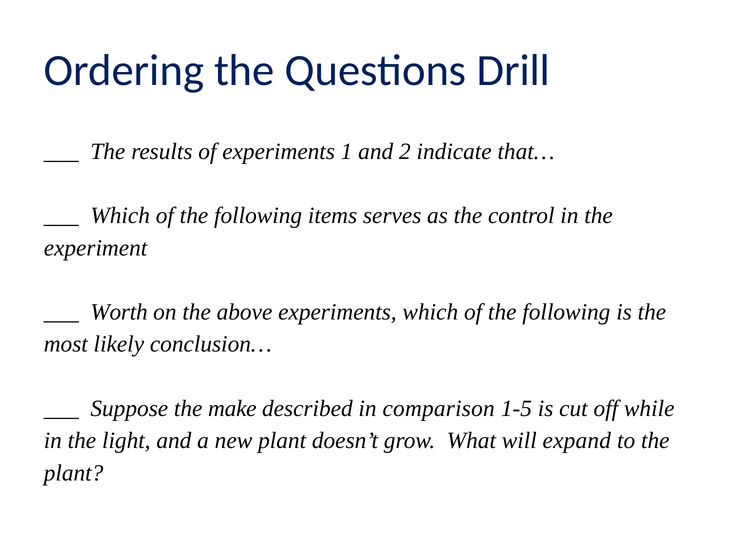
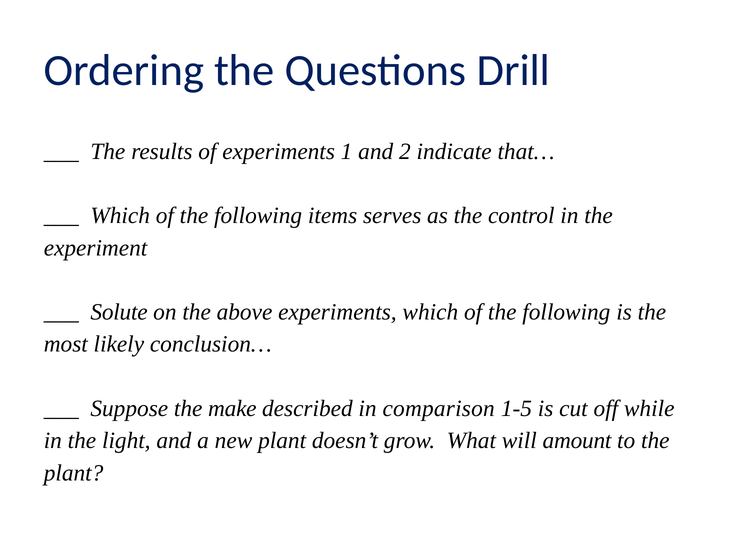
Worth: Worth -> Solute (119, 312)
expand: expand -> amount (577, 440)
